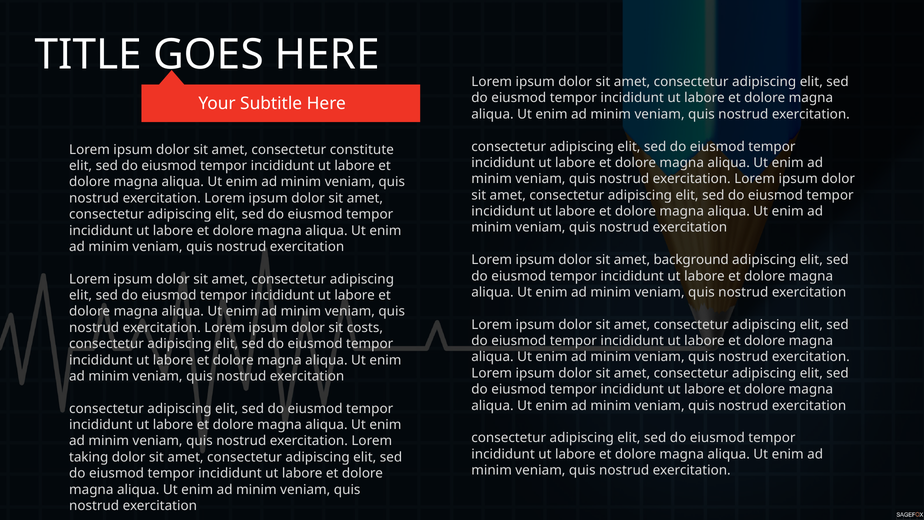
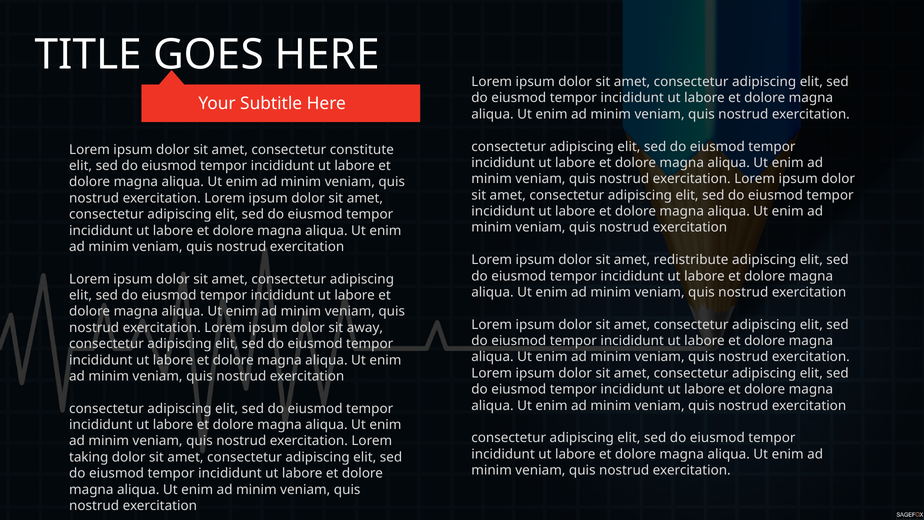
background: background -> redistribute (691, 260)
costs: costs -> away (365, 328)
